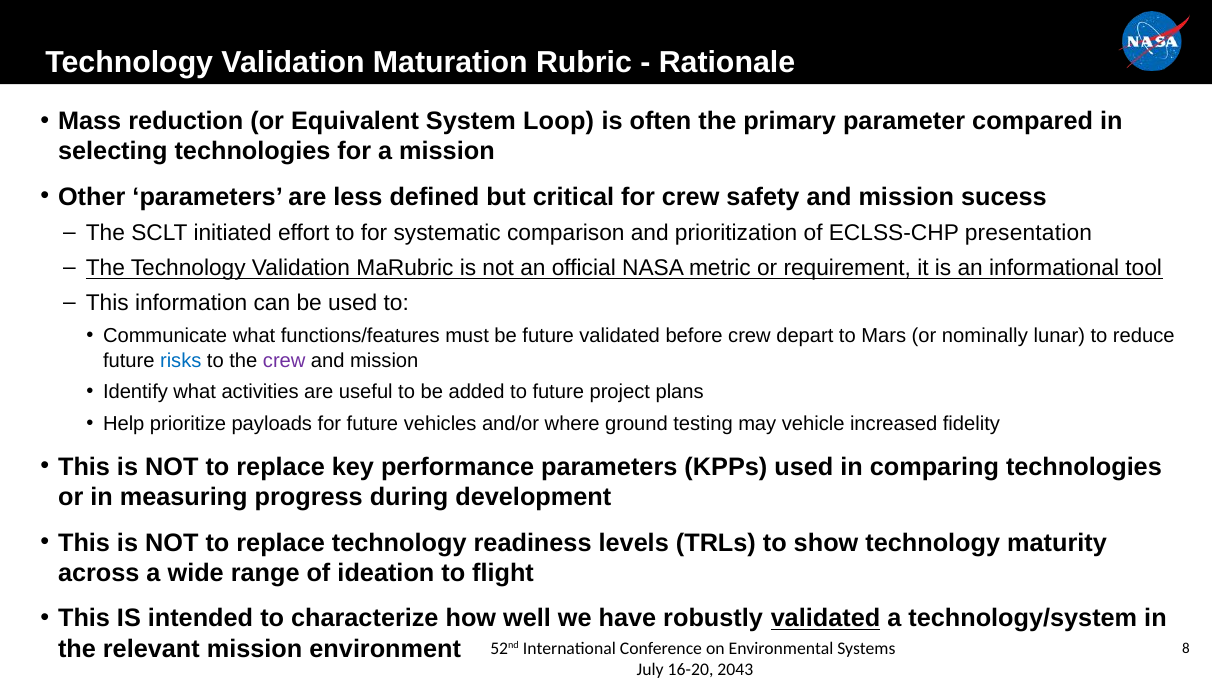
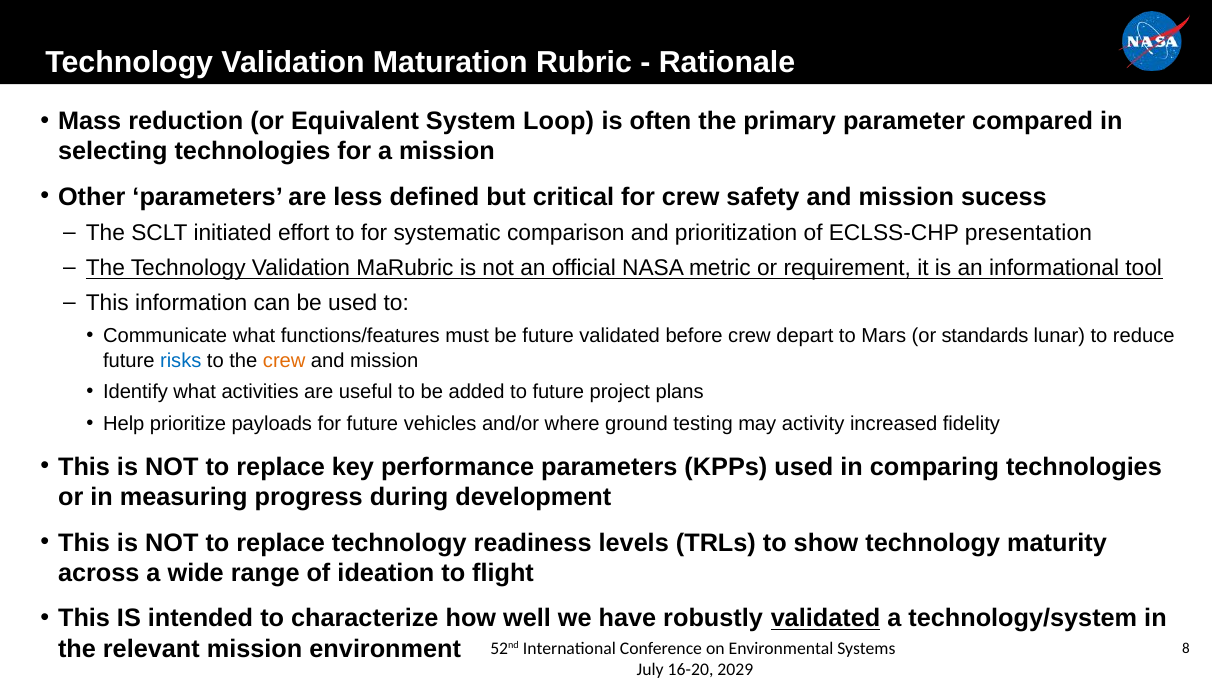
nominally: nominally -> standards (985, 336)
crew colour: purple -> orange (284, 360)
vehicle: vehicle -> activity (813, 424)
2043: 2043 -> 2029 (735, 669)
